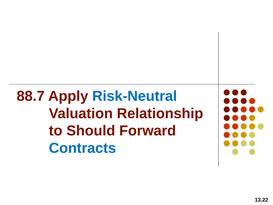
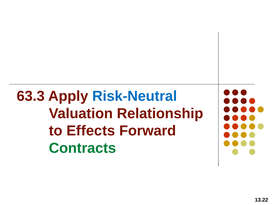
88.7: 88.7 -> 63.3 (31, 96)
Should: Should -> Effects (91, 131)
Contracts colour: blue -> green (83, 148)
